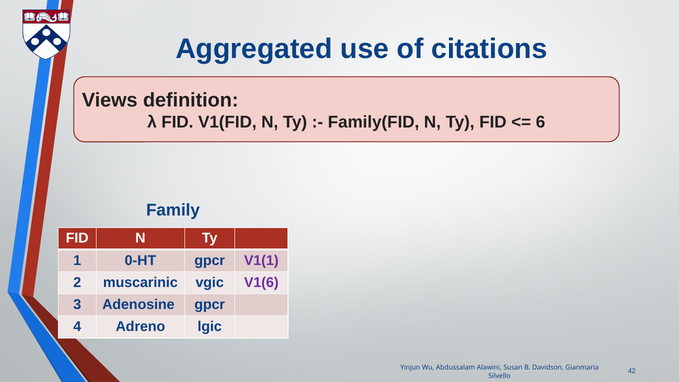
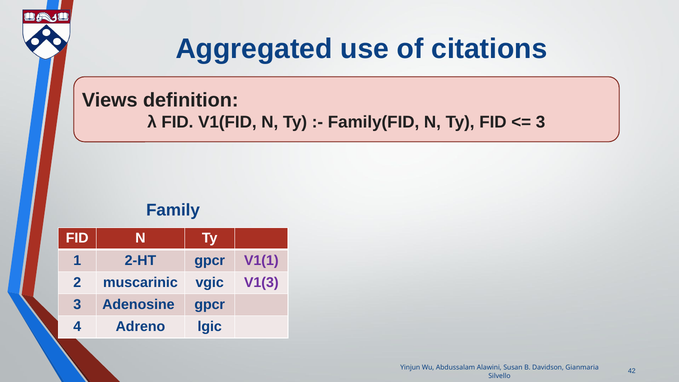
6: 6 -> 3 (541, 122)
0-HT: 0-HT -> 2-HT (140, 260)
V1(6: V1(6 -> V1(3 (261, 282)
